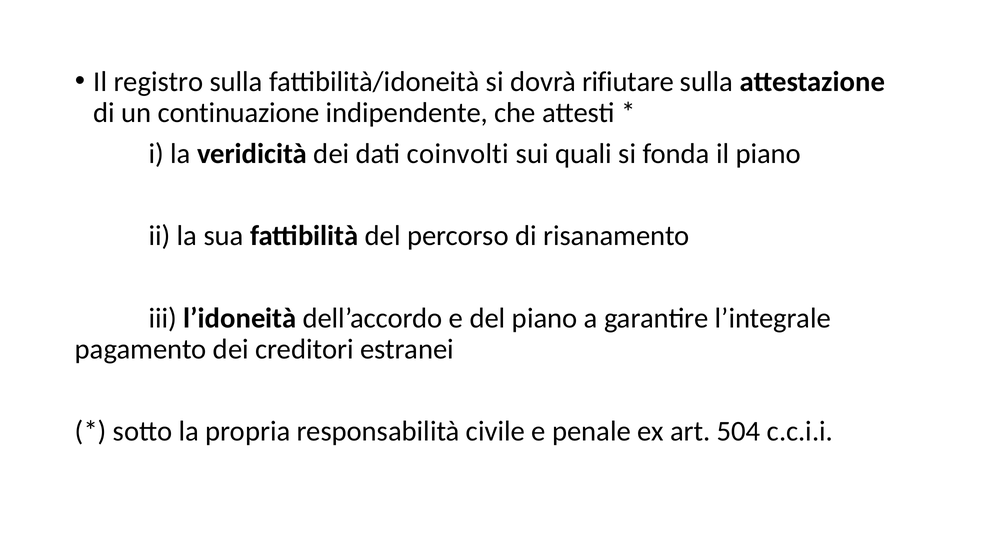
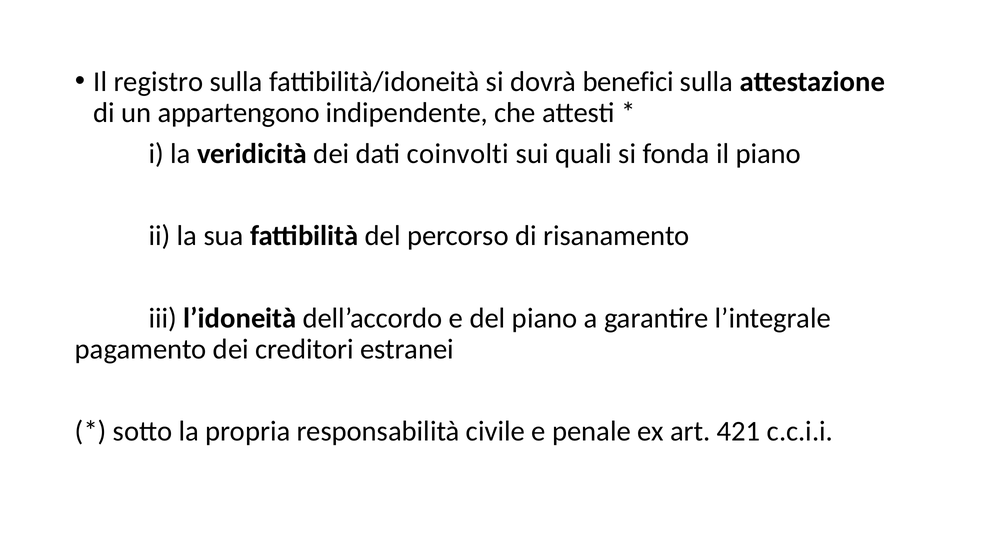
rifiutare: rifiutare -> benefici (628, 82)
continuazione: continuazione -> appartengono (239, 113)
504: 504 -> 421 (739, 431)
